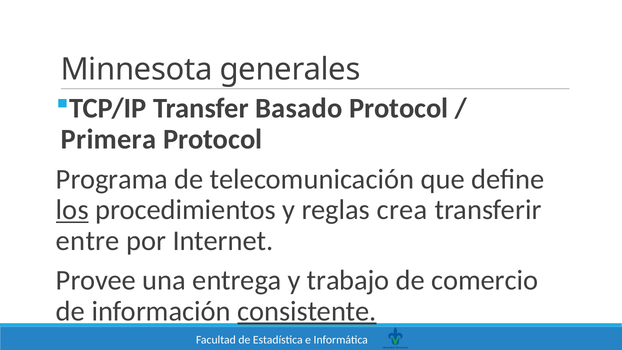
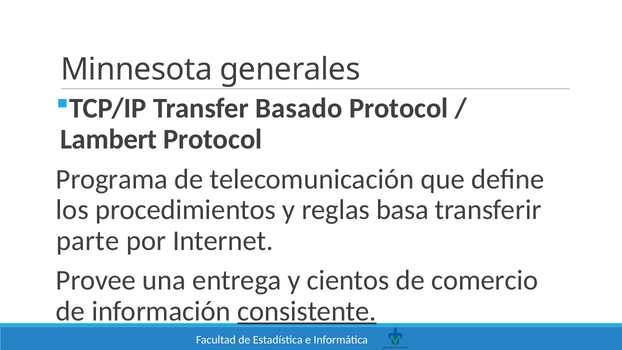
Primera: Primera -> Lambert (109, 139)
los underline: present -> none (72, 210)
crea: crea -> basa (402, 210)
entre: entre -> parte (88, 241)
trabajo: trabajo -> cientos (348, 280)
